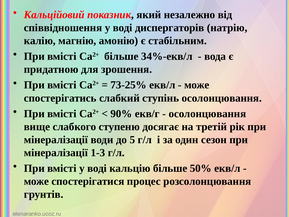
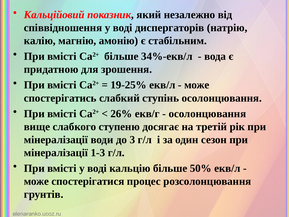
73-25%: 73-25% -> 19-25% (129, 85)
90%: 90% -> 26% (121, 114)
5: 5 -> 3 (132, 140)
